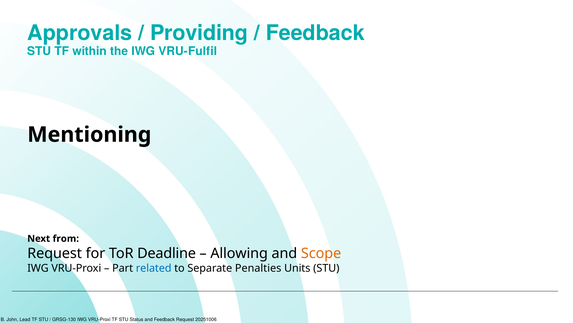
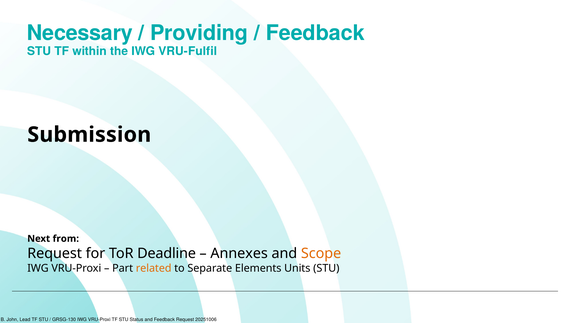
Approvals: Approvals -> Necessary (80, 33)
Mentioning: Mentioning -> Submission (89, 134)
Allowing: Allowing -> Annexes (239, 253)
related colour: blue -> orange (154, 268)
Penalties: Penalties -> Elements (258, 268)
